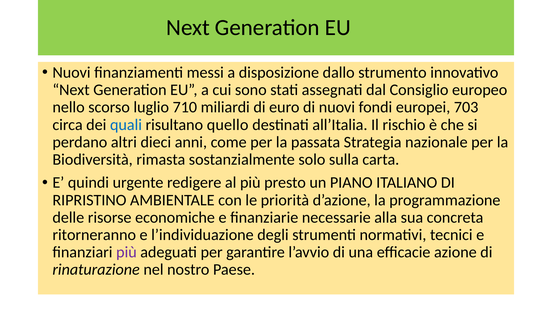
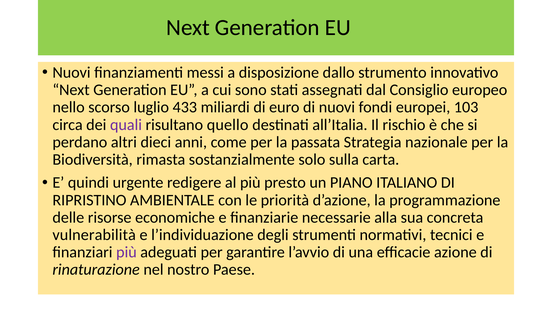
710: 710 -> 433 (185, 107)
703: 703 -> 103 (466, 107)
quali colour: blue -> purple (126, 125)
ritorneranno: ritorneranno -> vulnerabilità (94, 234)
